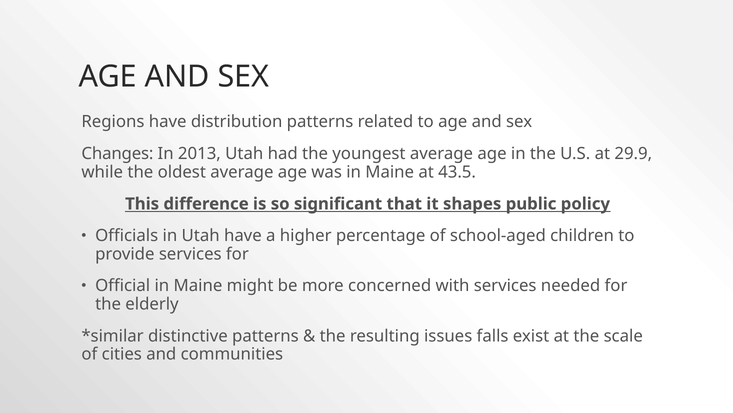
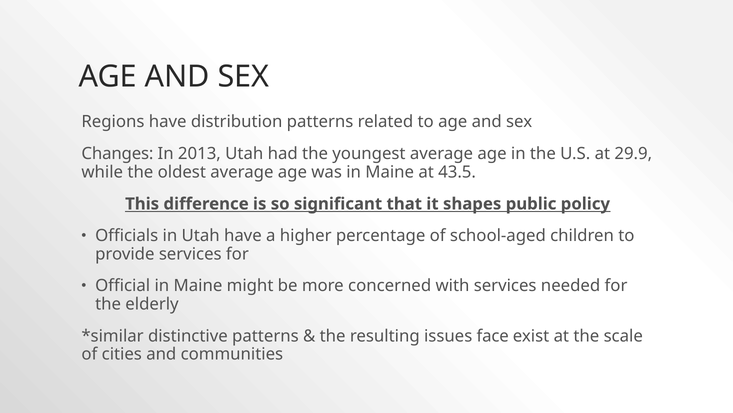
falls: falls -> face (493, 336)
